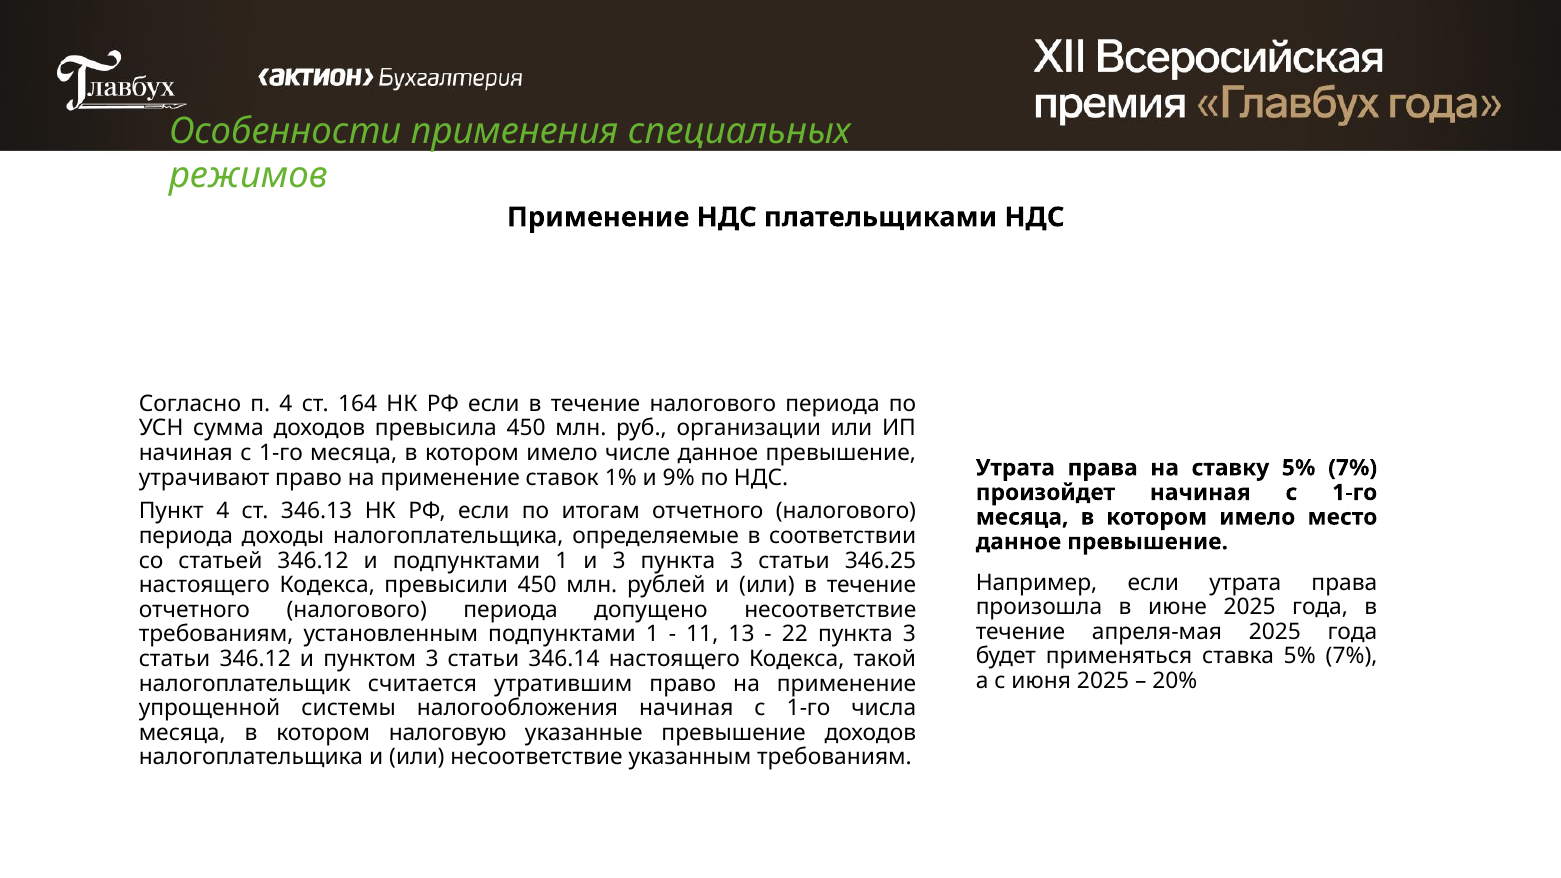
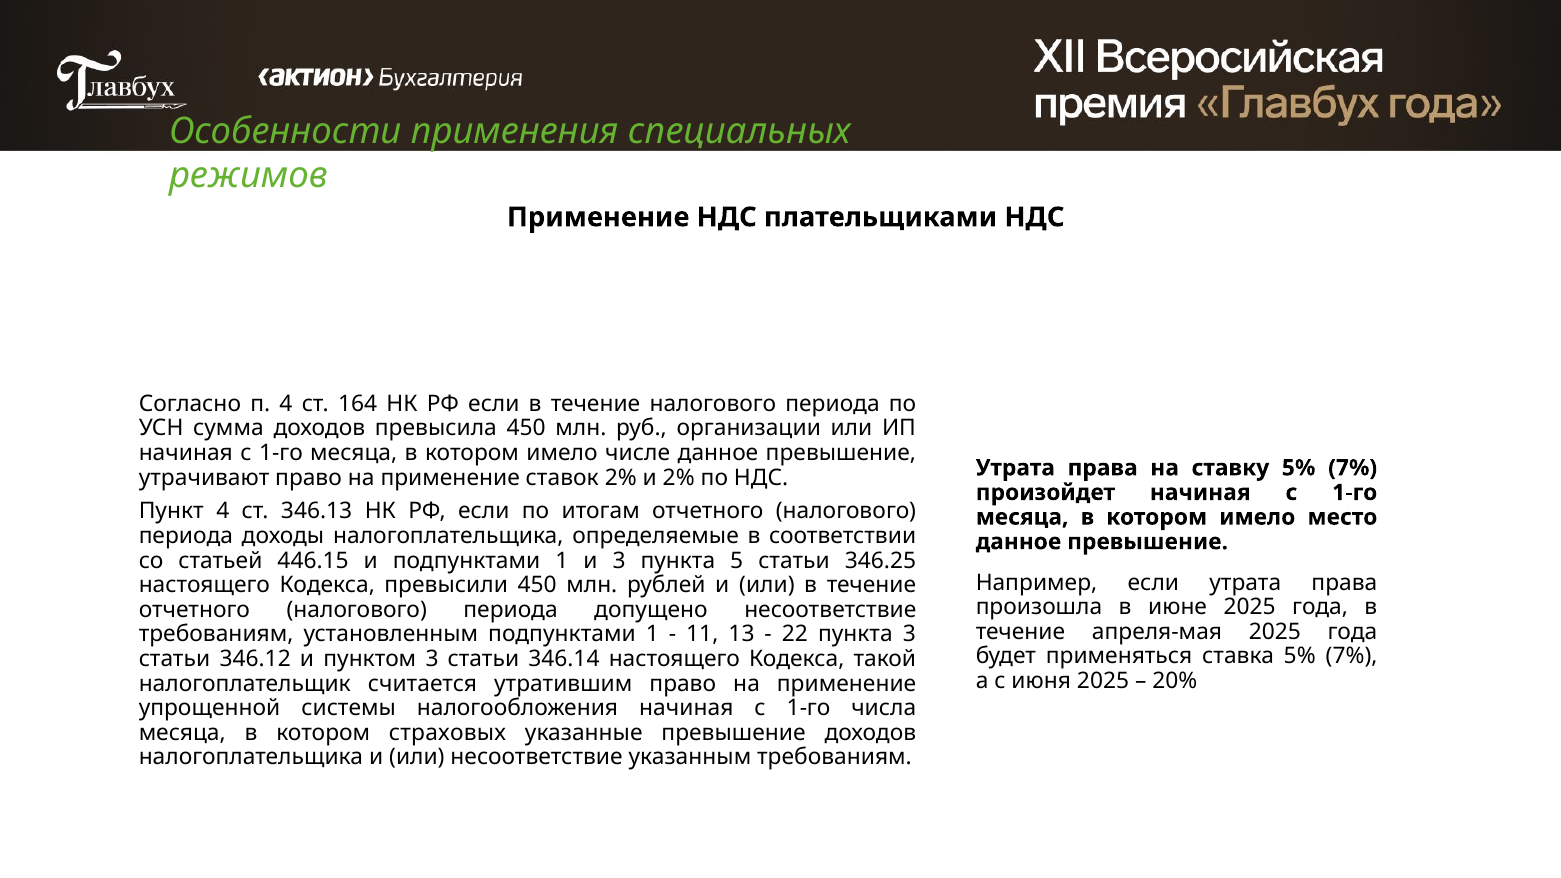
ставок 1%: 1% -> 2% (621, 478)
и 9%: 9% -> 2% (679, 478)
статьей 346.12: 346.12 -> 446.15 (313, 561)
3 пункта 3: 3 -> 5 (737, 561)
налоговую: налоговую -> страховых (447, 733)
